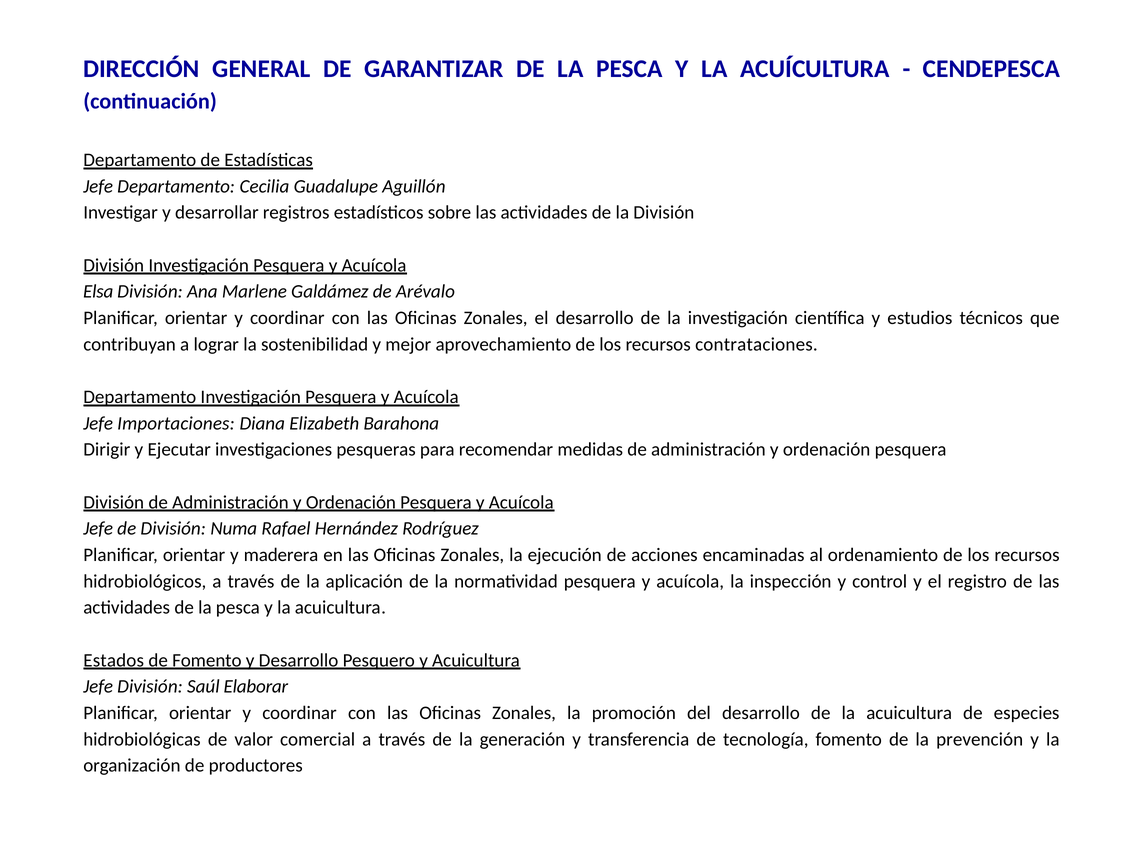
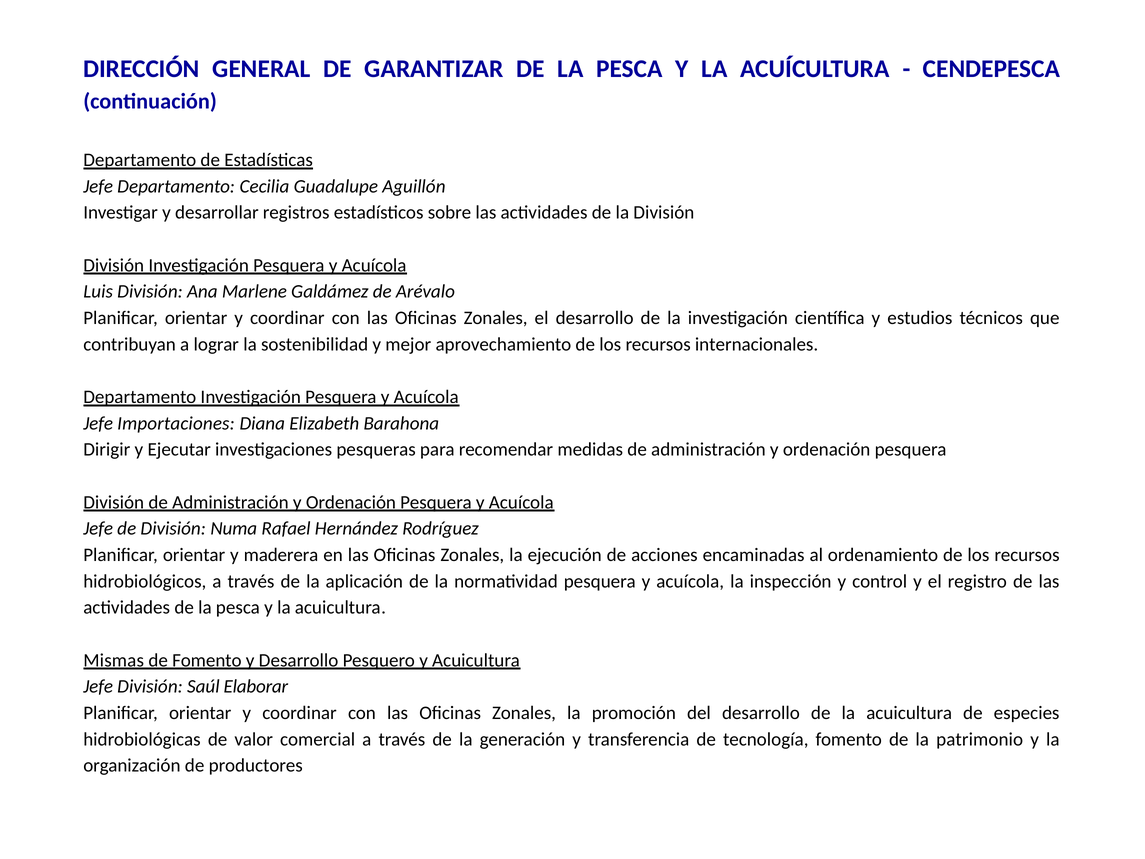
Elsa: Elsa -> Luis (98, 292)
contrataciones: contrataciones -> internacionales (757, 344)
Estados: Estados -> Mismas (114, 660)
prevención: prevención -> patrimonio (980, 739)
